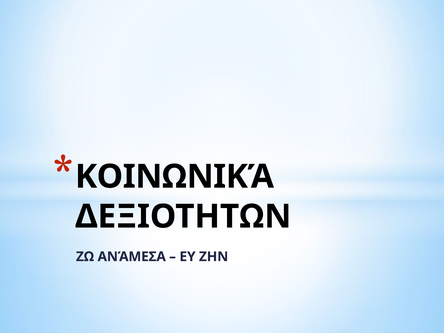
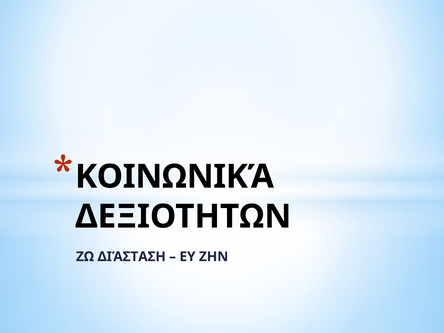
ΑΝΆΜΕΣΑ: ΑΝΆΜΕΣΑ -> ΔΙΆΣΤΑΣΗ (132, 257)
